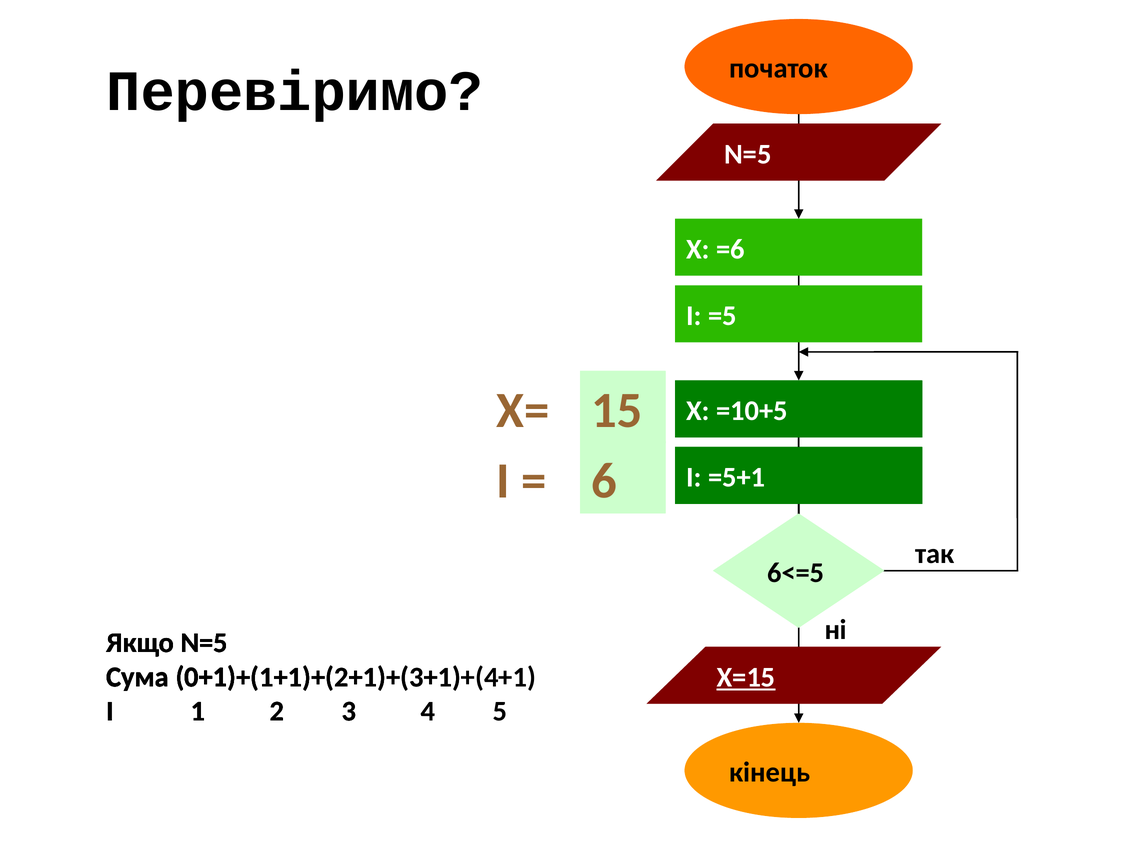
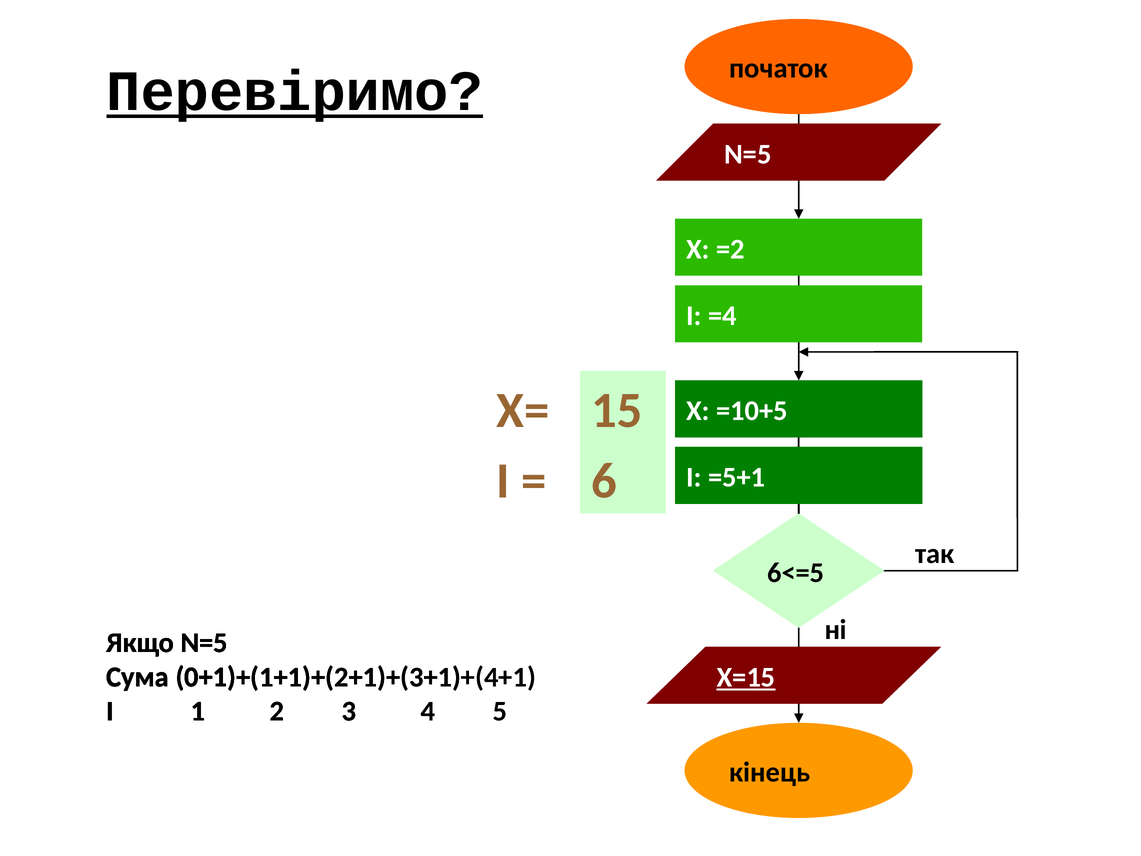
Перевіримо underline: none -> present (295, 92)
=6: =6 -> =2 (730, 249)
=5: =5 -> =4 (722, 316)
